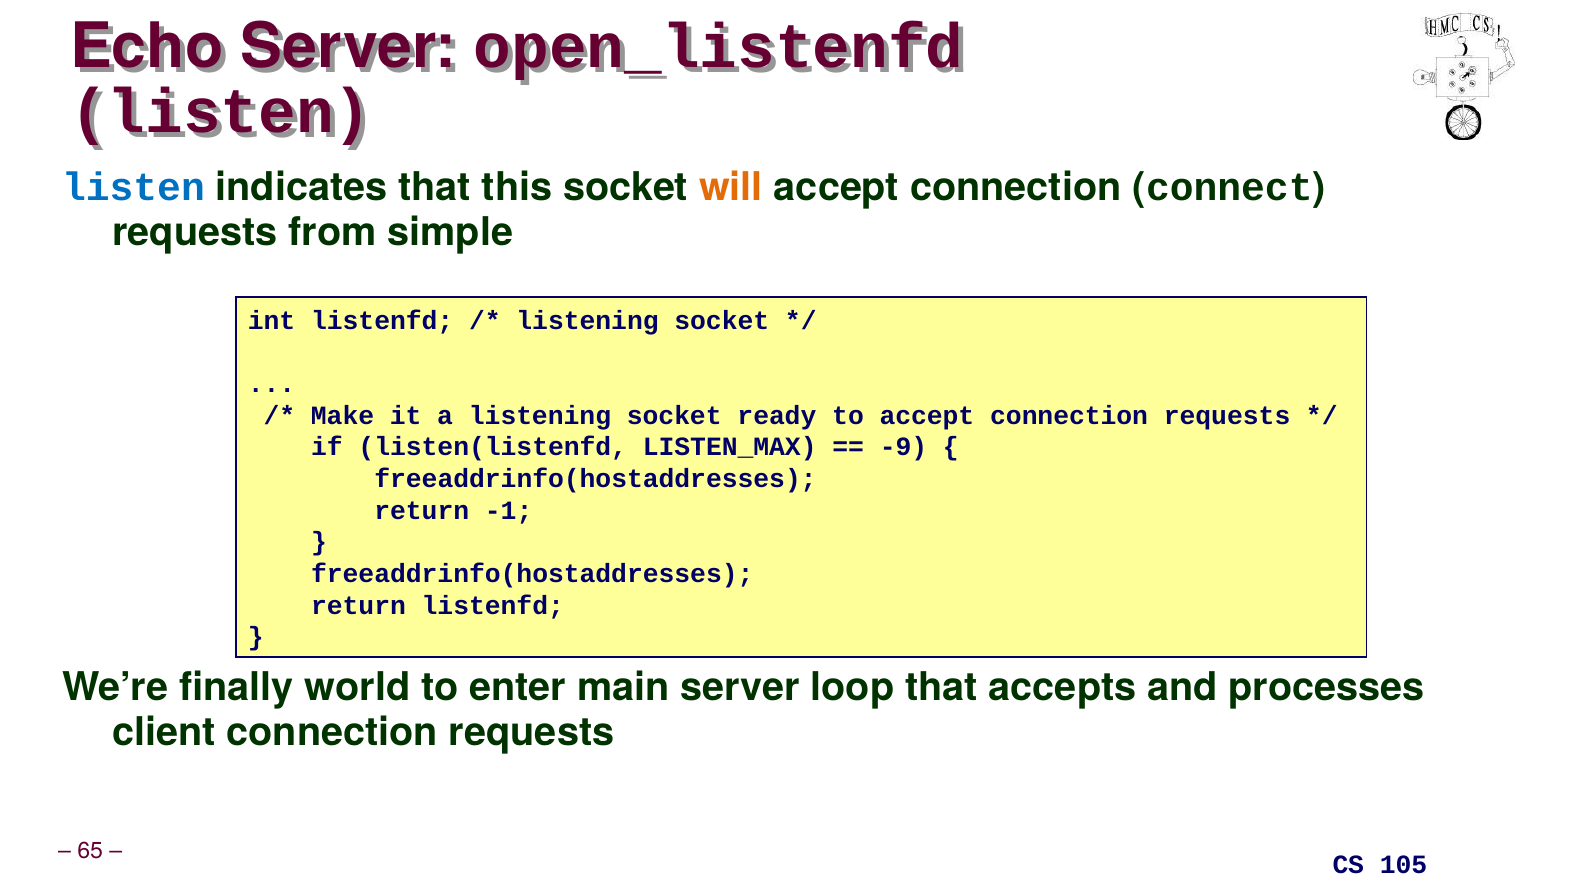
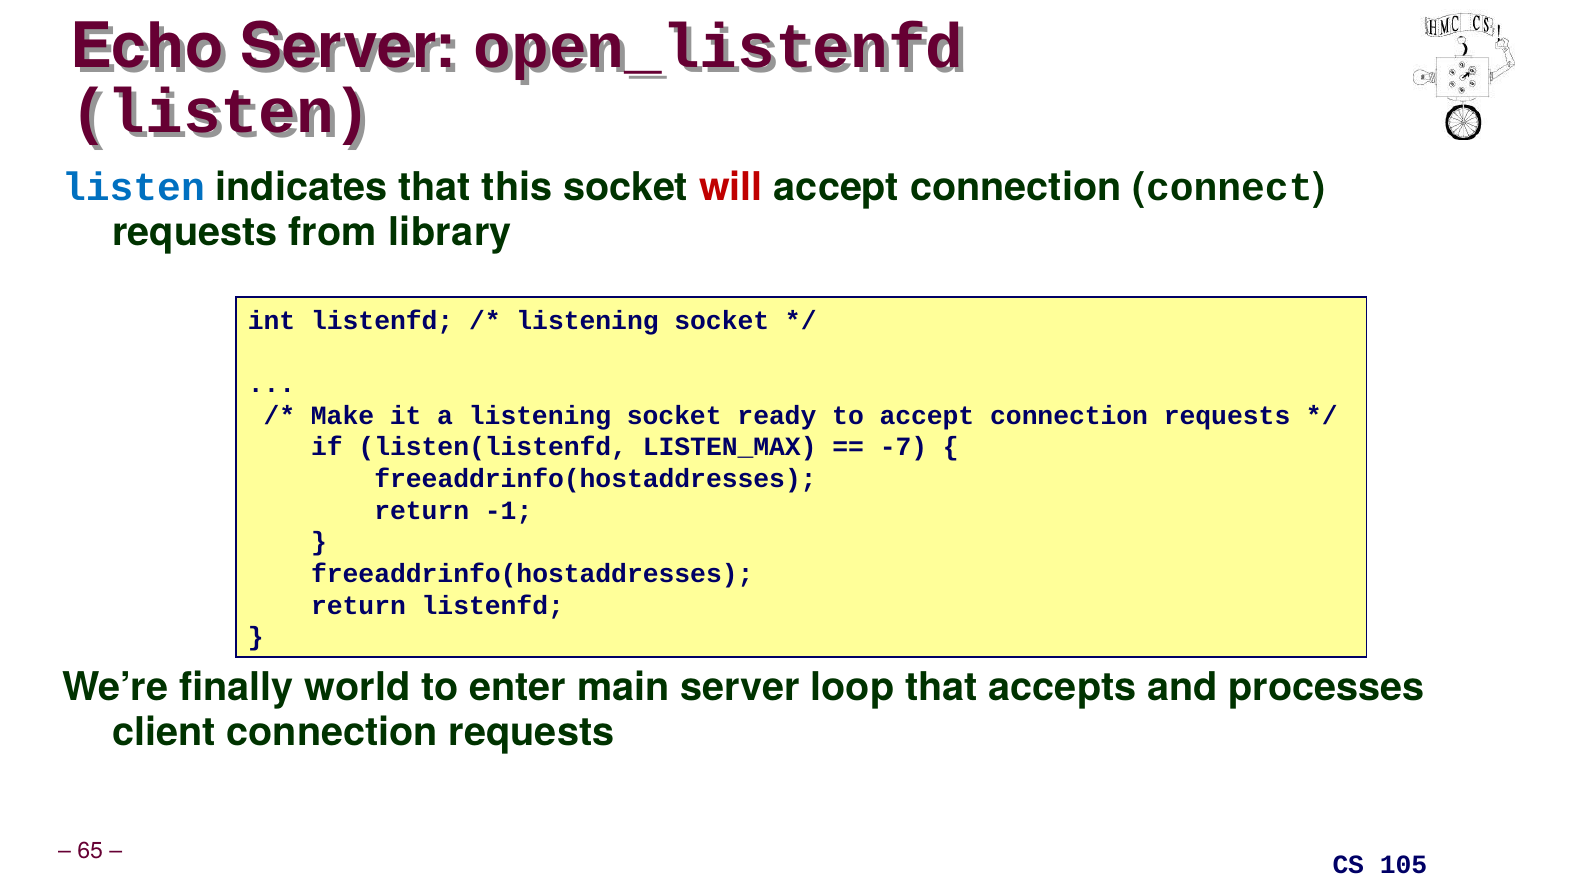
will colour: orange -> red (731, 188)
simple: simple -> library (450, 233)
-9: -9 -> -7 (903, 447)
